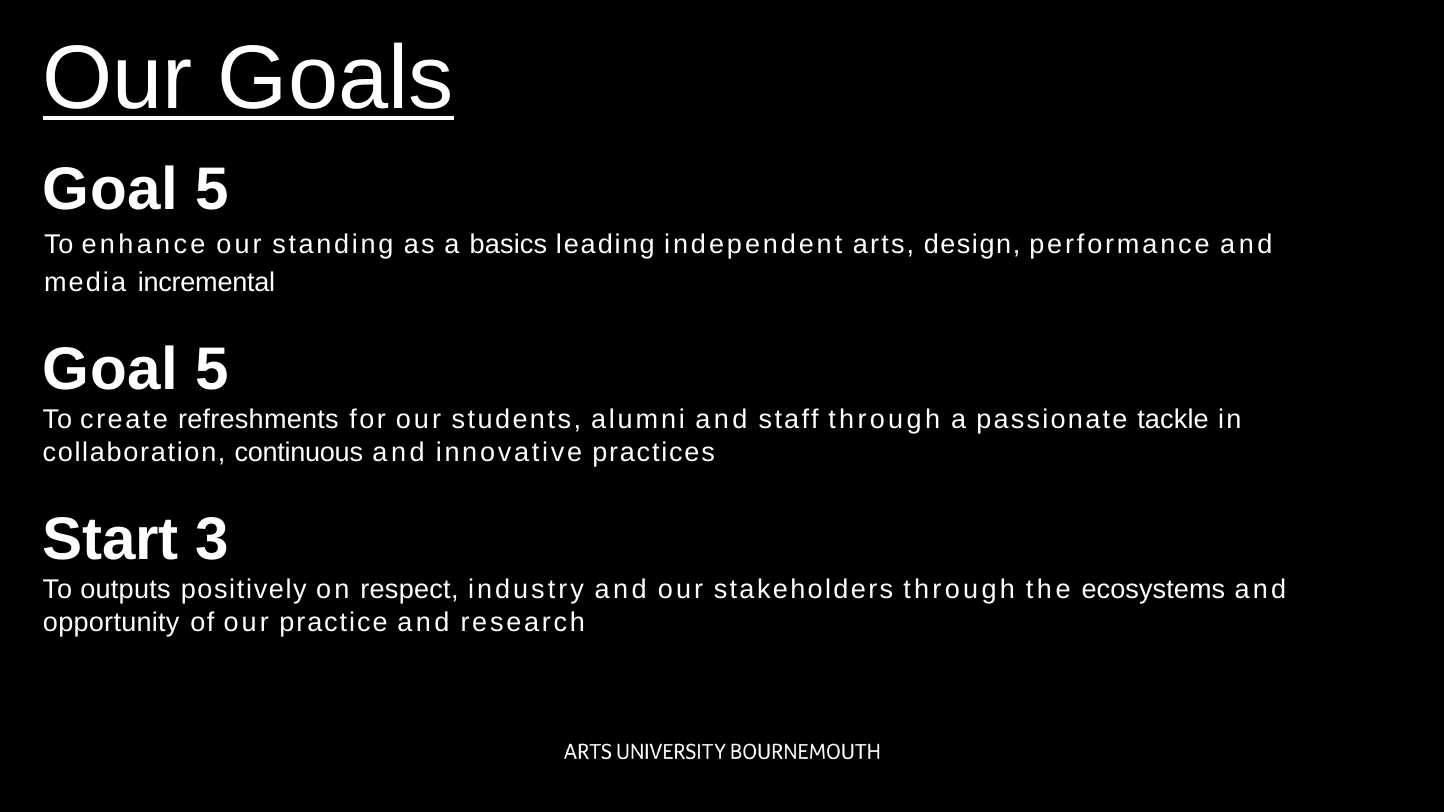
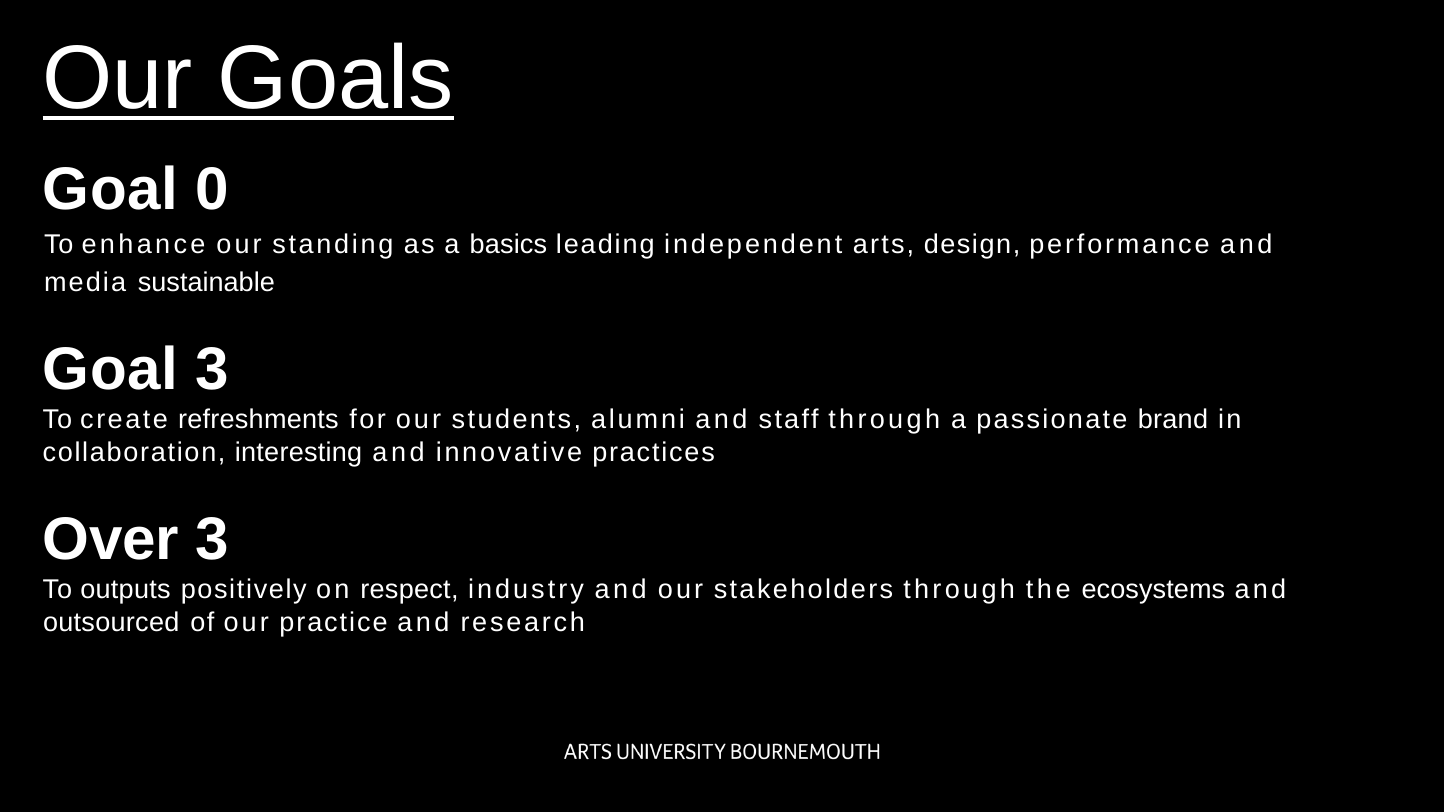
5: 5 -> 0 (213, 190)
incremental: incremental -> sustainable (206, 283)
5: 5 -> 3 (213, 370)
tackle: tackle -> brand (1173, 420)
continuous: continuous -> interesting (299, 453)
Start: Start -> Over (111, 540)
opportunity: opportunity -> outsourced (111, 622)
